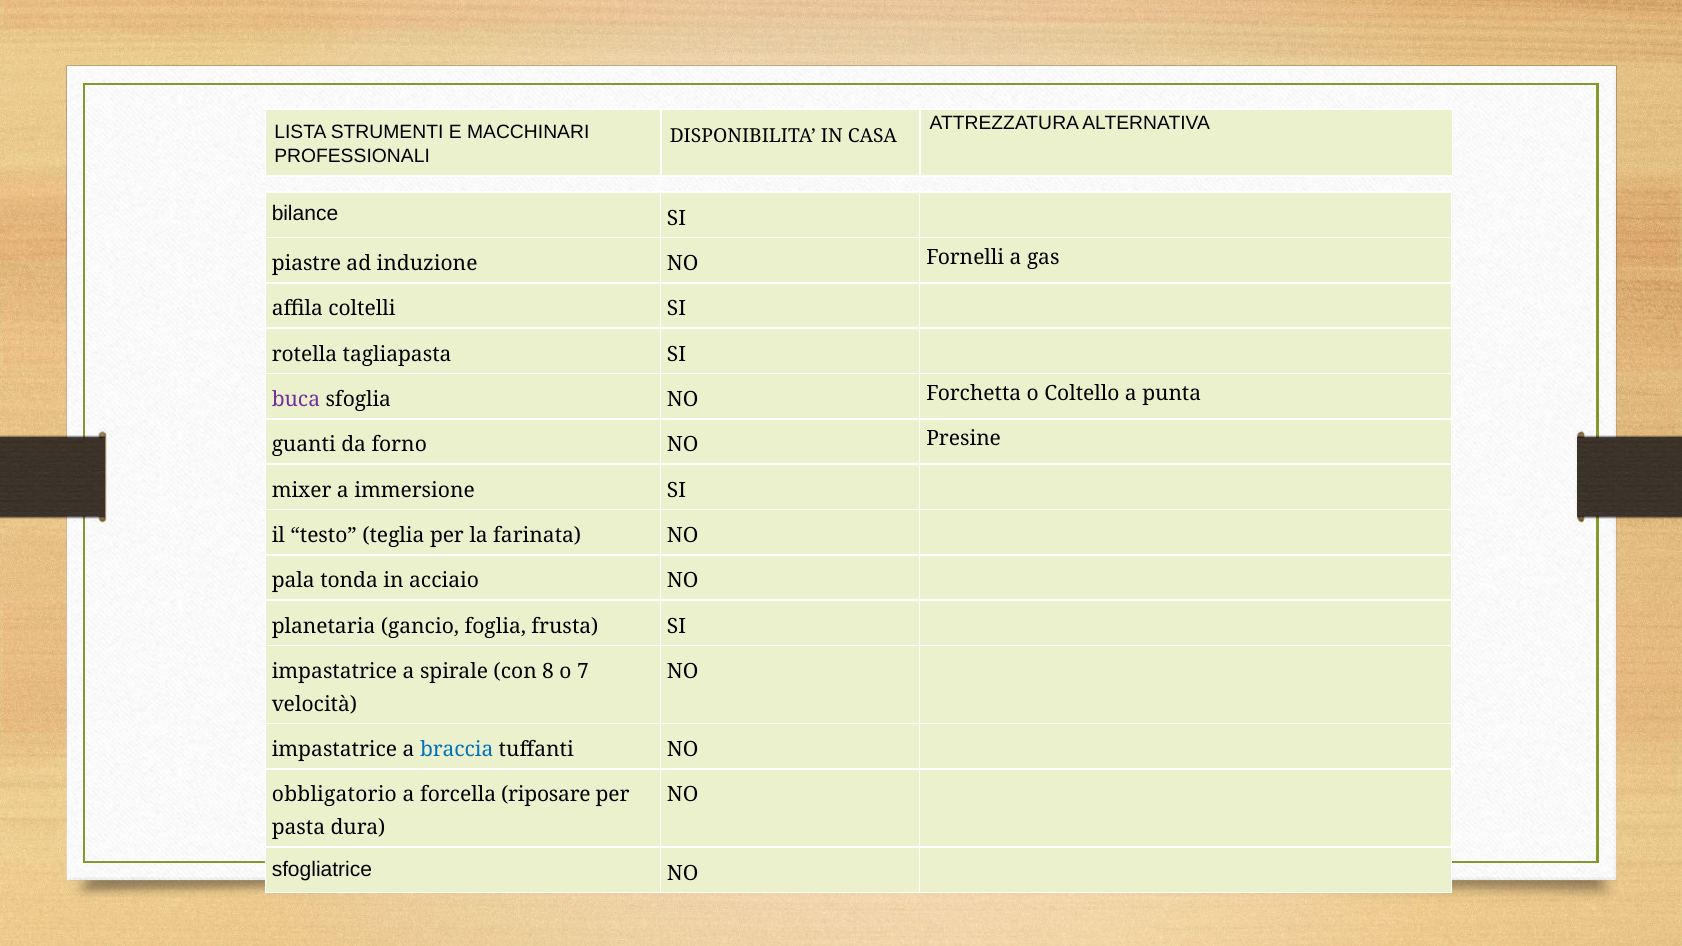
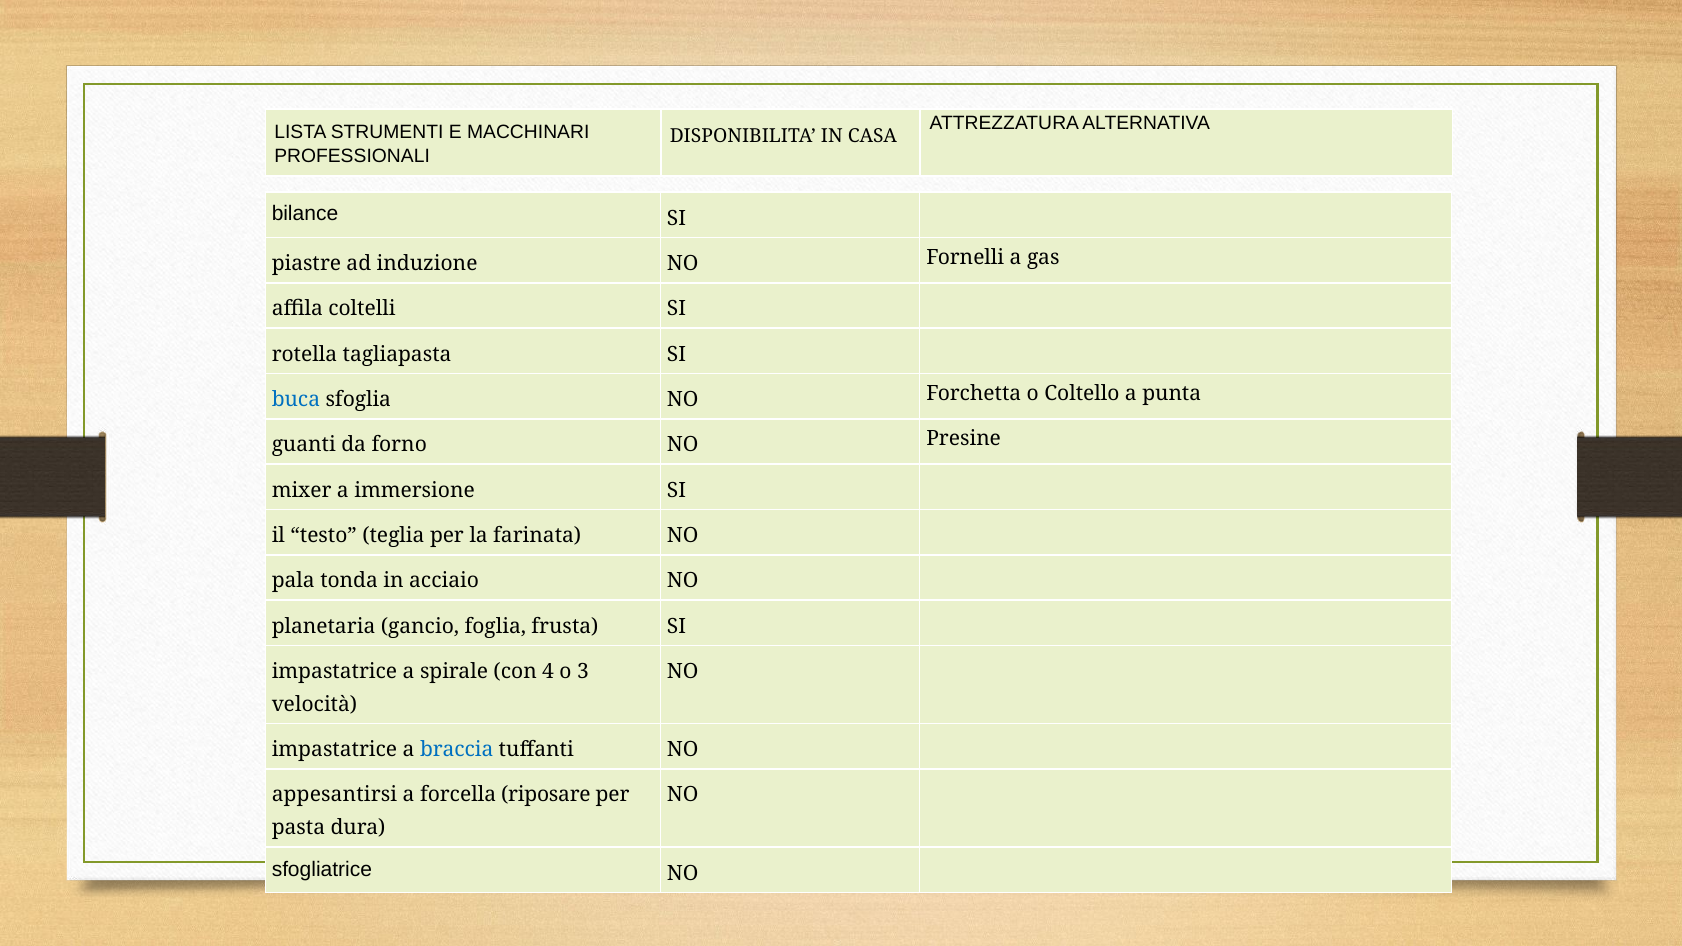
buca colour: purple -> blue (296, 400)
8: 8 -> 4 (548, 672)
7: 7 -> 3 (583, 672)
obbligatorio: obbligatorio -> appesantirsi (334, 795)
